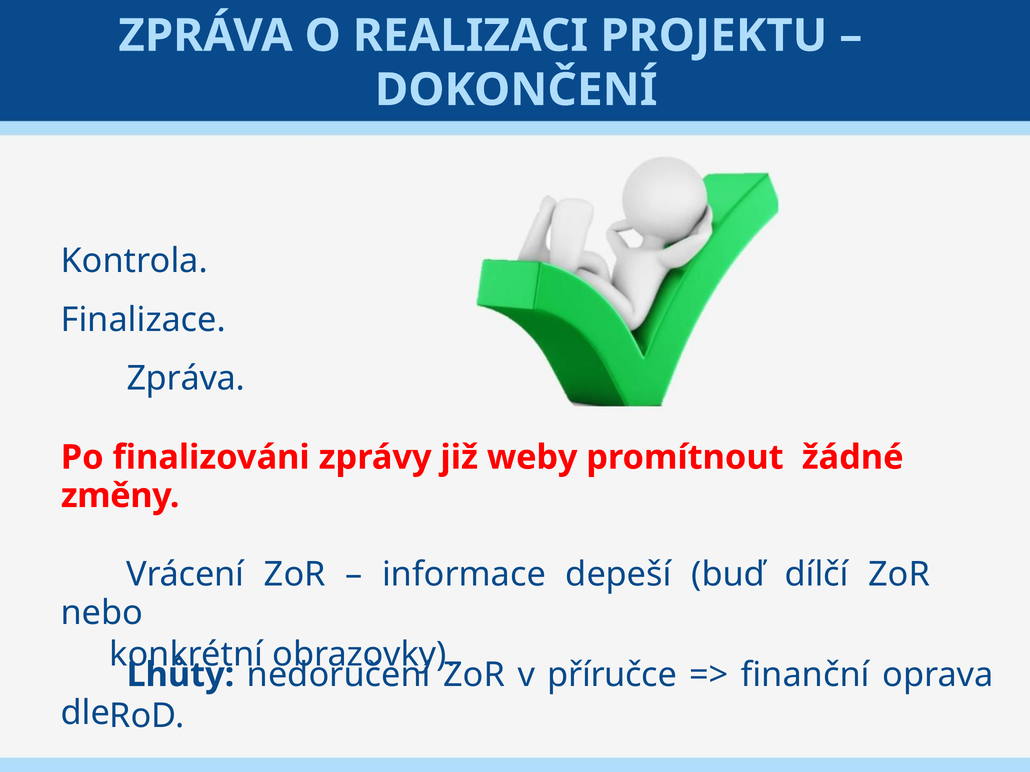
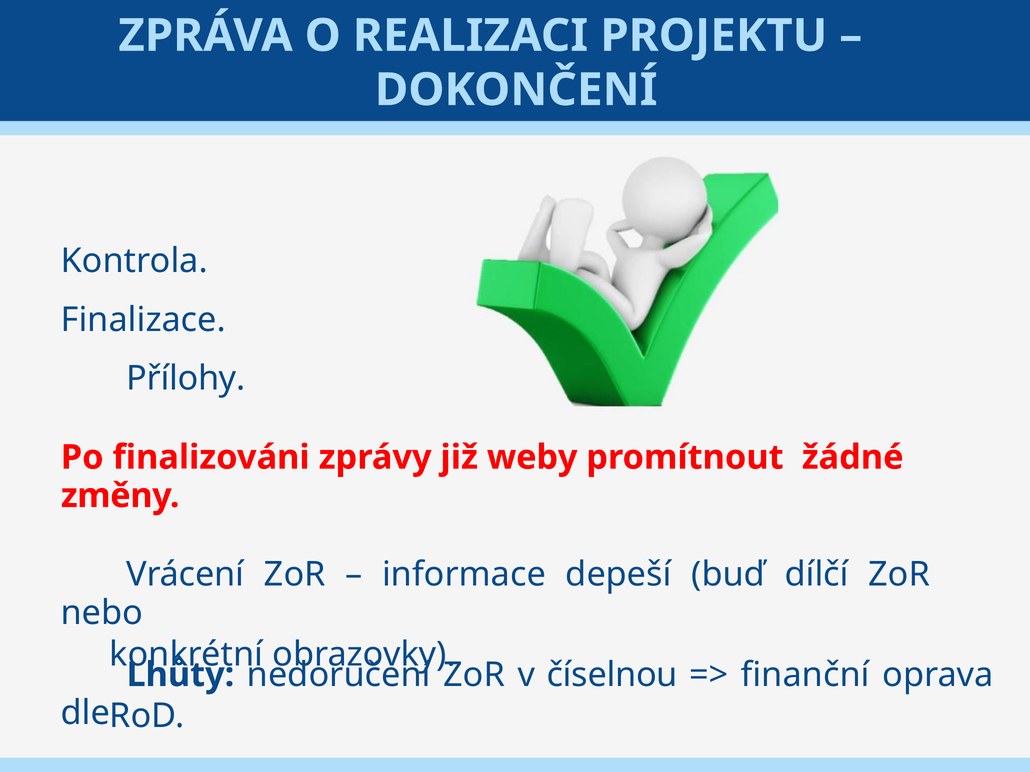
Zpráva: Zpráva -> Přílohy (186, 379)
příručce: příručce -> číselnou (612, 675)
